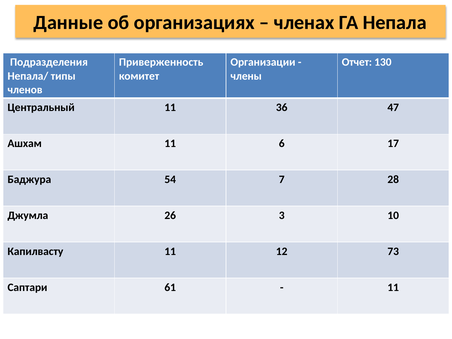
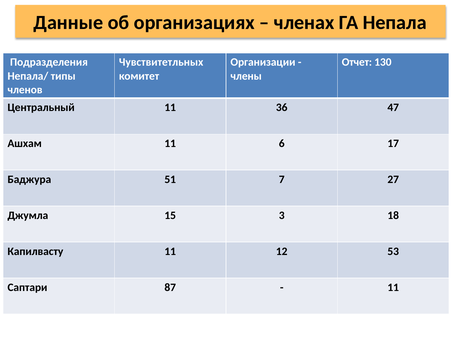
Приверженность: Приверженность -> Чувствитетльных (161, 62)
54: 54 -> 51 (170, 179)
28: 28 -> 27 (393, 179)
26: 26 -> 15 (170, 215)
10: 10 -> 18 (393, 215)
73: 73 -> 53 (393, 251)
61: 61 -> 87 (170, 287)
